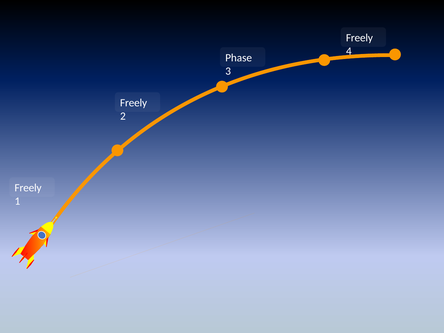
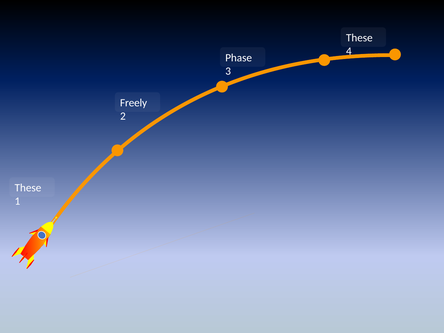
Freely: Freely -> These (359, 38)
Freely: Freely -> These (28, 188)
